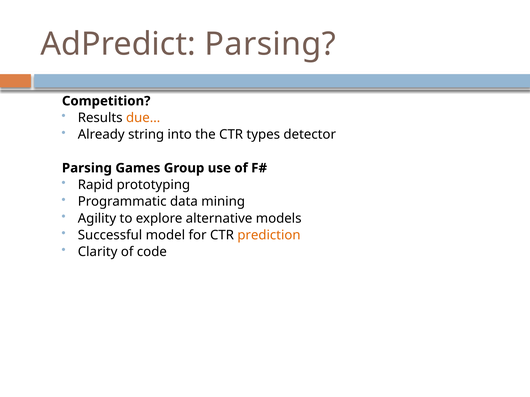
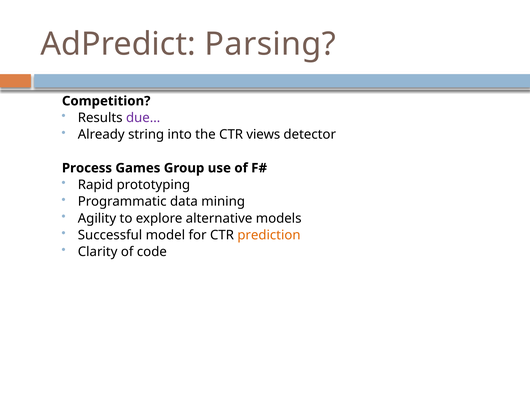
due… colour: orange -> purple (143, 118)
types: types -> views (263, 135)
Parsing: Parsing -> Process (87, 168)
